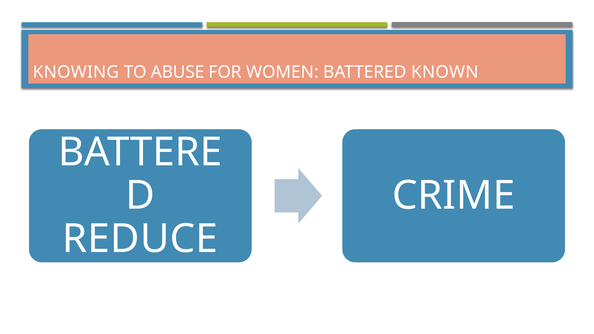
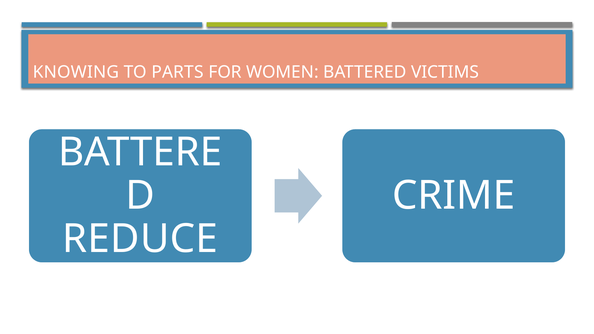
ABUSE: ABUSE -> PARTS (177, 72)
KNOWN: KNOWN -> VICTIMS (445, 72)
